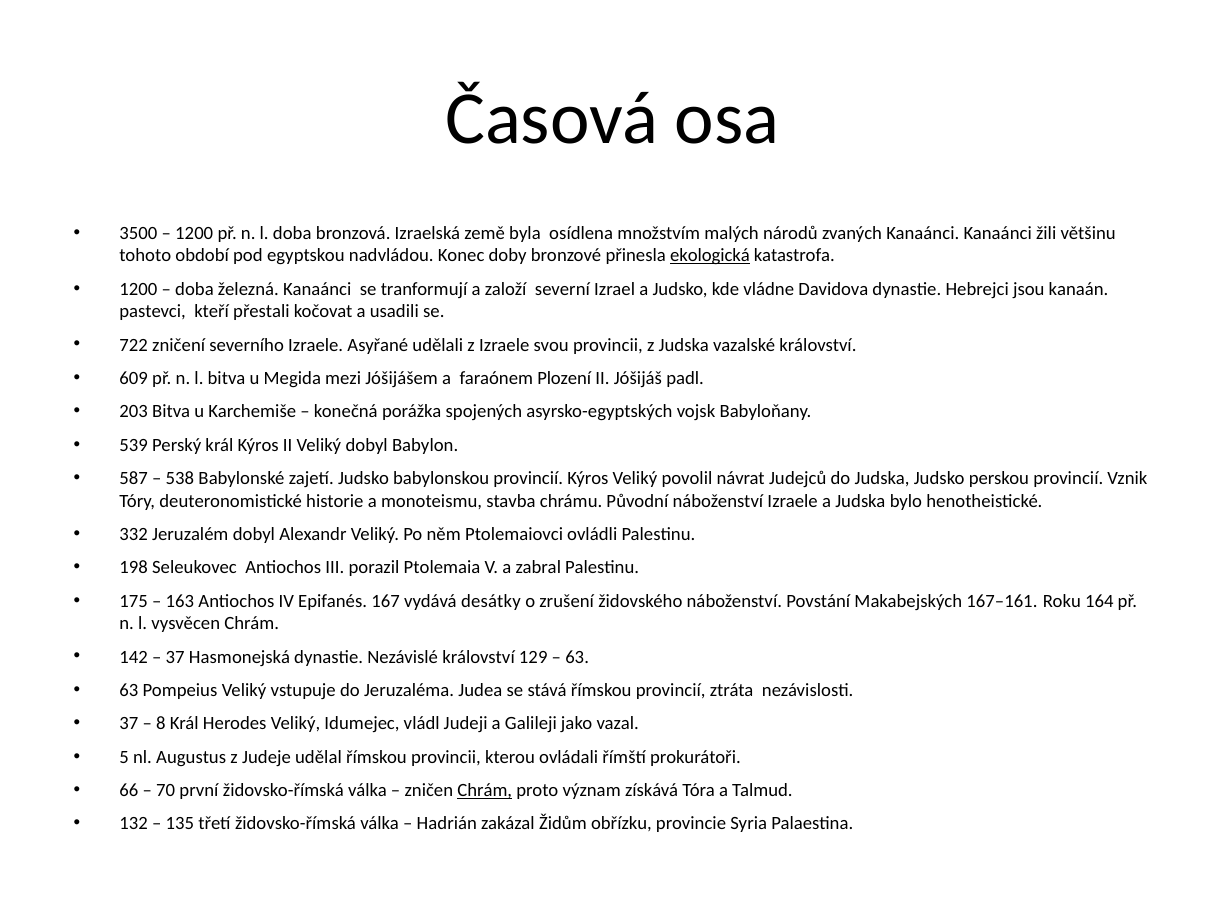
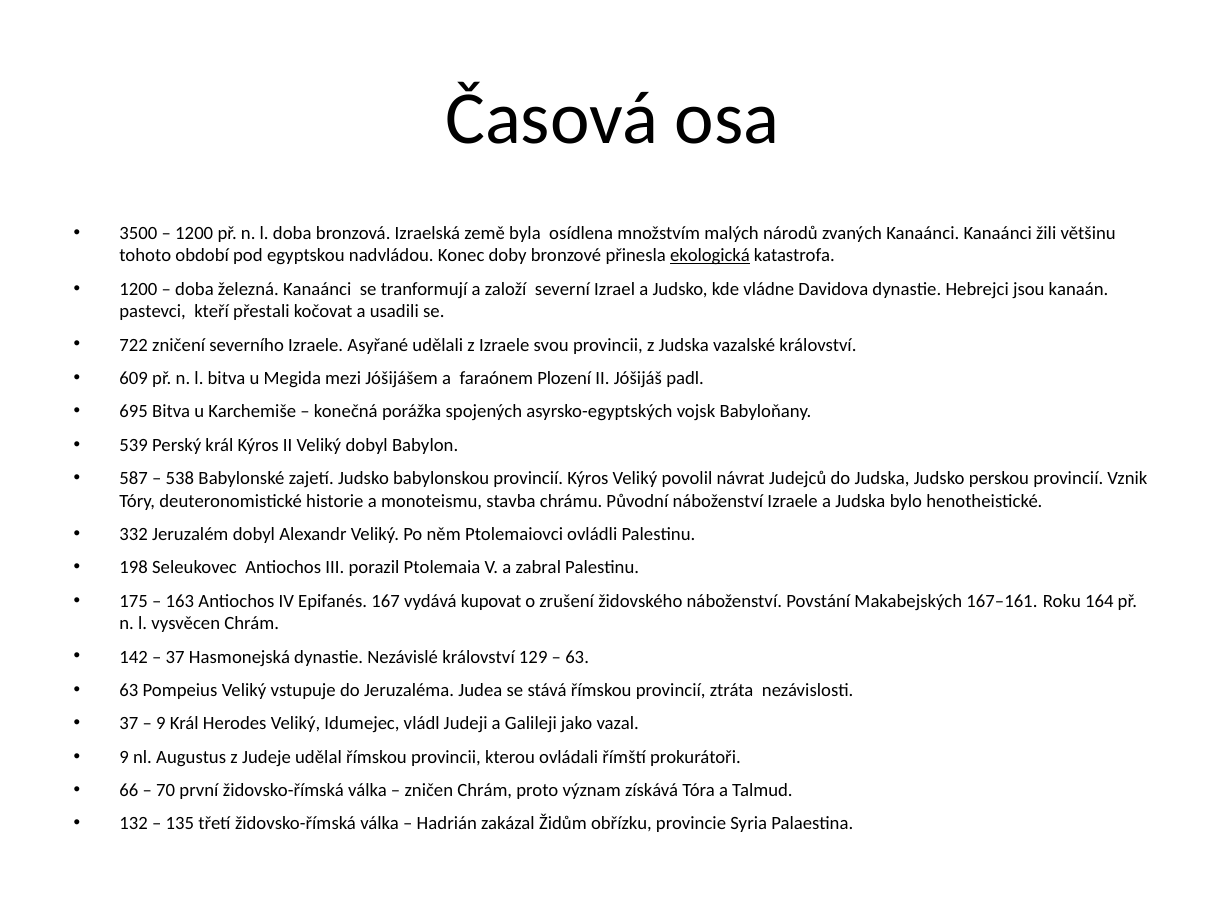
203: 203 -> 695 (134, 411)
desátky: desátky -> kupovat (491, 601)
8: 8 -> 9 (161, 723)
5: 5 -> 9 (124, 757)
Chrám underline: present -> none (485, 790)
